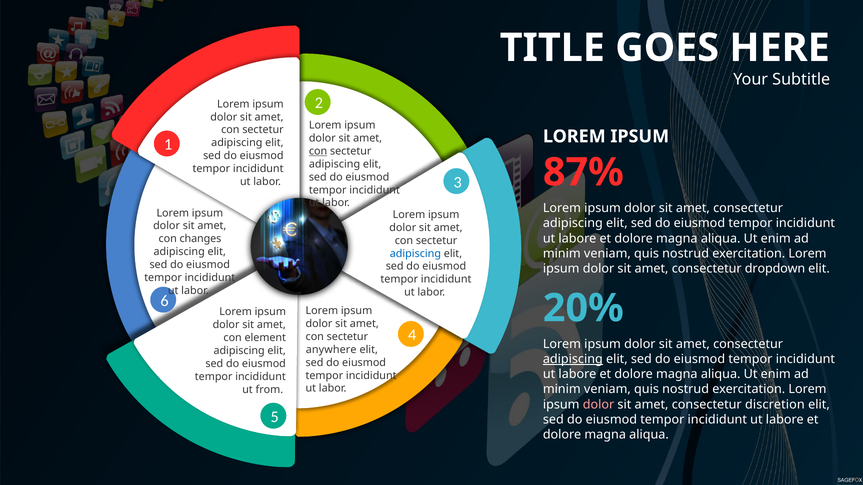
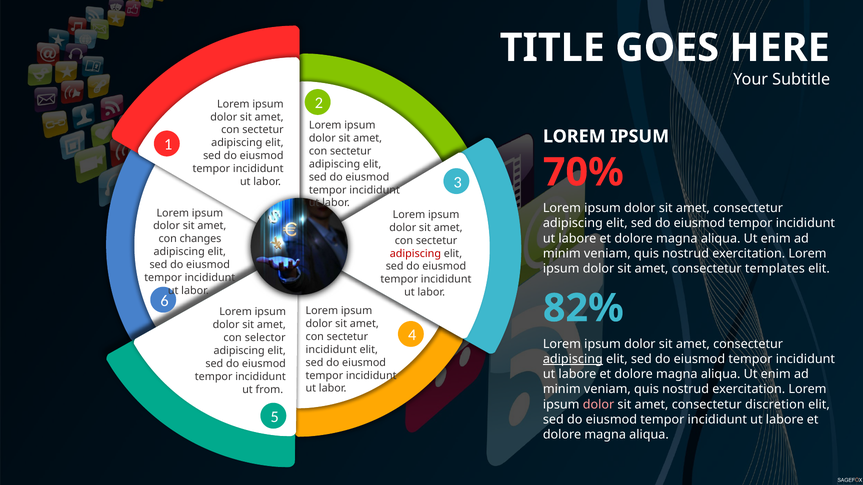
con underline: present -> none (318, 151)
87%: 87% -> 70% (583, 173)
adipiscing colour: blue -> red (415, 254)
dropdown: dropdown -> templates (775, 269)
20%: 20% -> 82% (583, 308)
element: element -> selector (265, 338)
anywhere: anywhere -> incididunt (331, 350)
